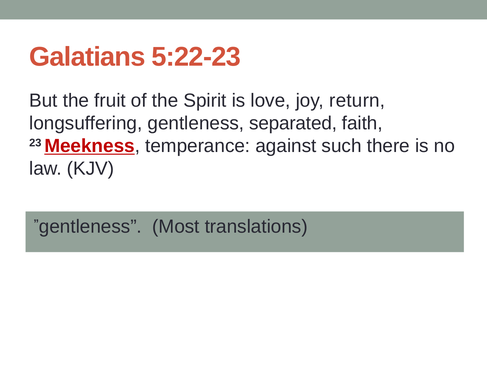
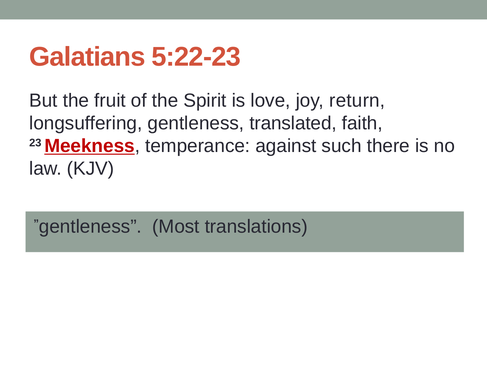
separated: separated -> translated (293, 123)
